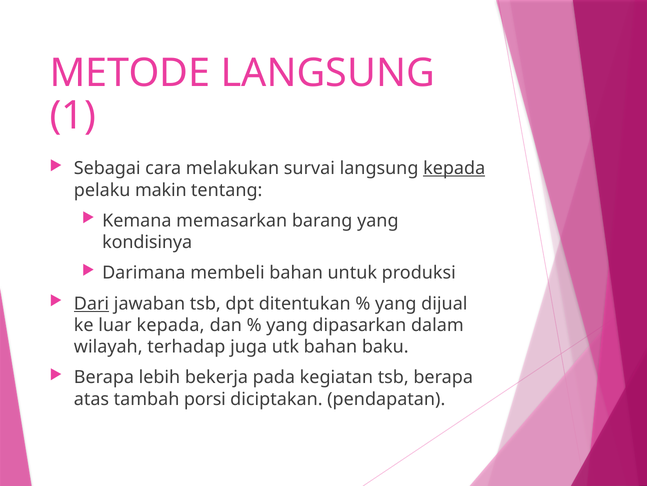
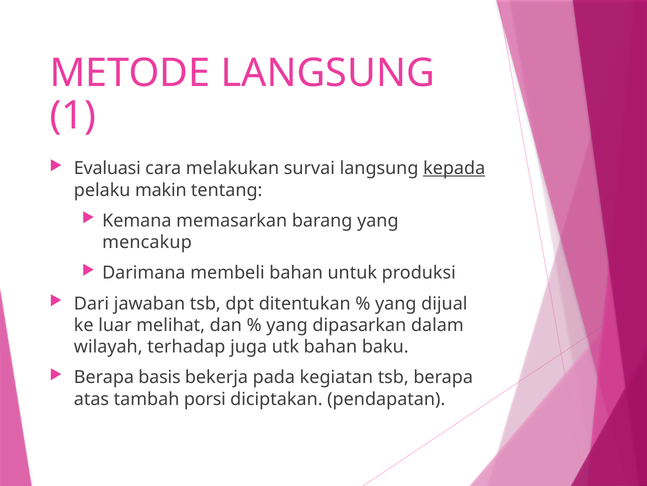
Sebagai: Sebagai -> Evaluasi (107, 168)
kondisinya: kondisinya -> mencakup (147, 242)
Dari underline: present -> none (91, 303)
luar kepada: kepada -> melihat (171, 325)
lebih: lebih -> basis (160, 377)
